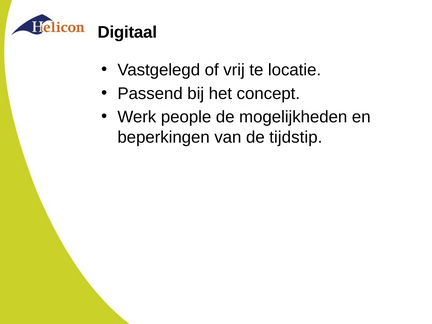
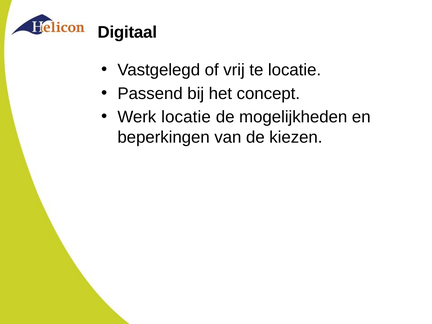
Werk people: people -> locatie (186, 117)
tijdstip: tijdstip -> kiezen (296, 137)
